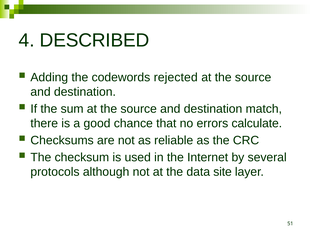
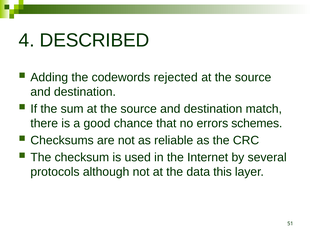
calculate: calculate -> schemes (257, 123)
site: site -> this (223, 172)
